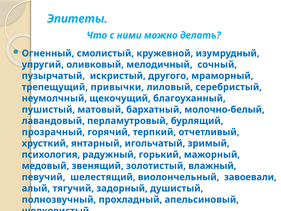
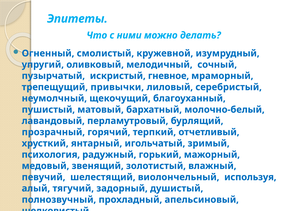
другого: другого -> гневное (169, 76)
завоевали: завоевали -> используя (250, 177)
